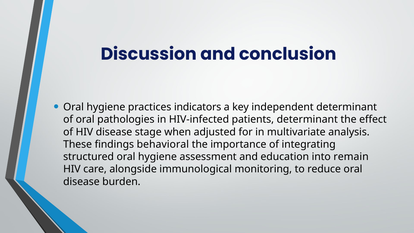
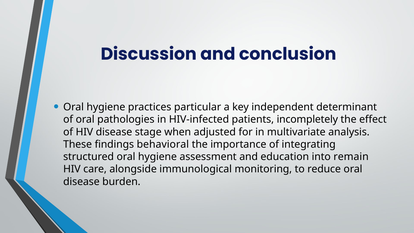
indicators: indicators -> particular (198, 107)
patients determinant: determinant -> incompletely (307, 119)
